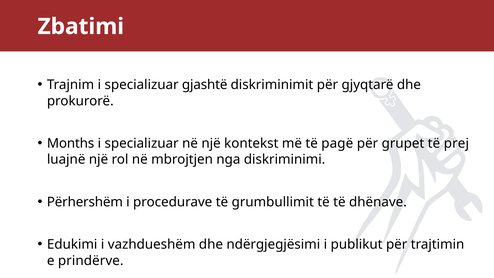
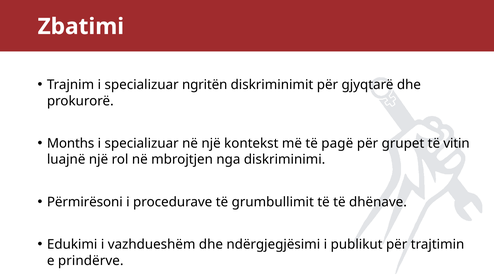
gjashtë: gjashtë -> ngritën (205, 85)
prej: prej -> vitin (457, 143)
Përhershëm: Përhershëm -> Përmirësoni (85, 202)
